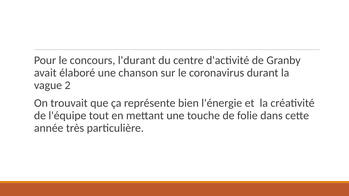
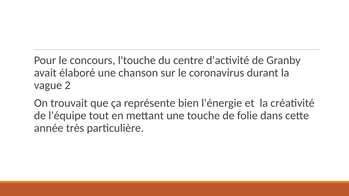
l'durant: l'durant -> l'touche (137, 60)
